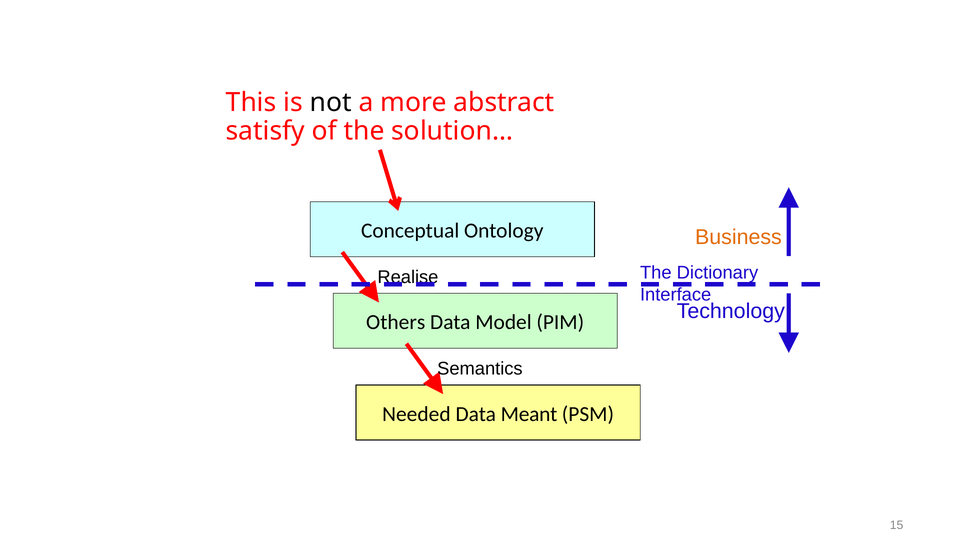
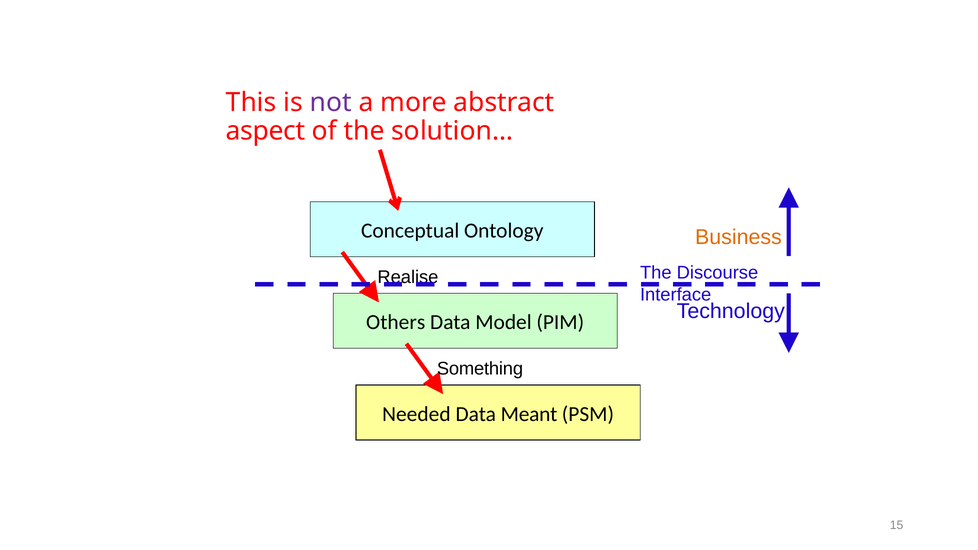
not colour: black -> purple (331, 102)
satisfy: satisfy -> aspect (265, 131)
Dictionary: Dictionary -> Discourse (717, 273)
Semantics: Semantics -> Something (480, 369)
